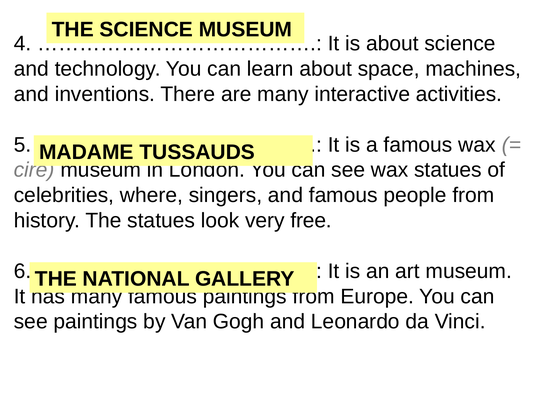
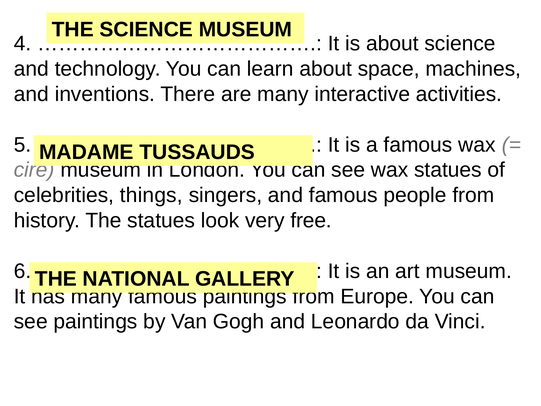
where: where -> things (151, 195)
